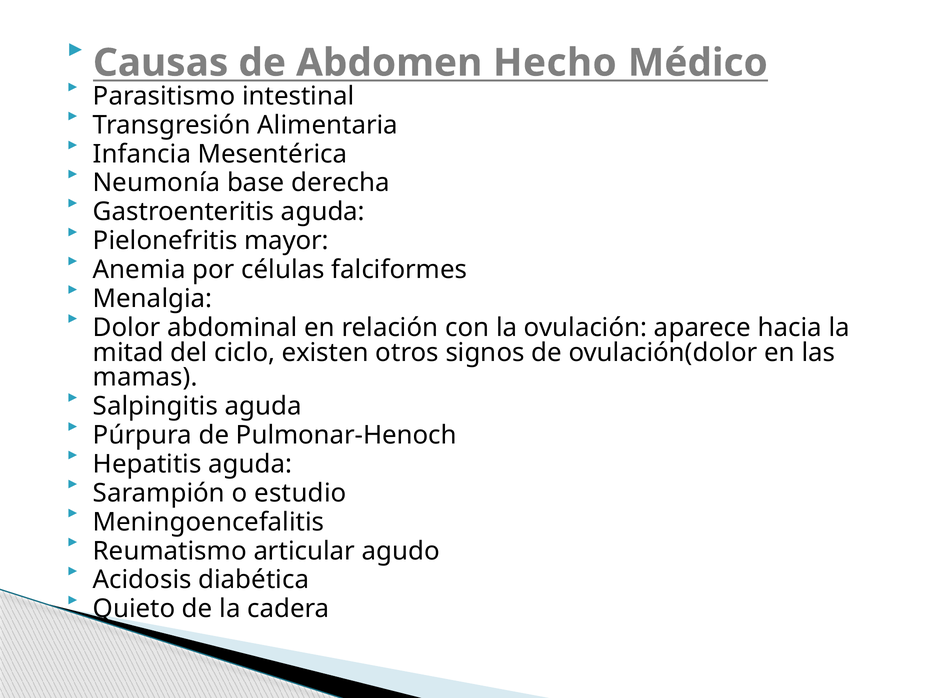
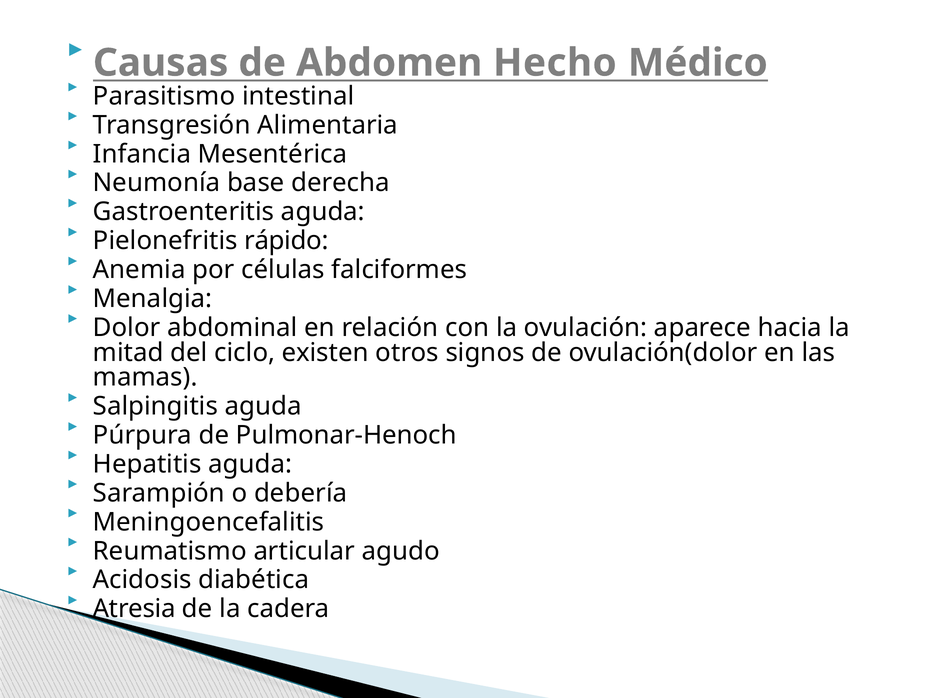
mayor: mayor -> rápido (286, 241)
estudio: estudio -> debería (301, 493)
Quieto: Quieto -> Atresia (134, 609)
